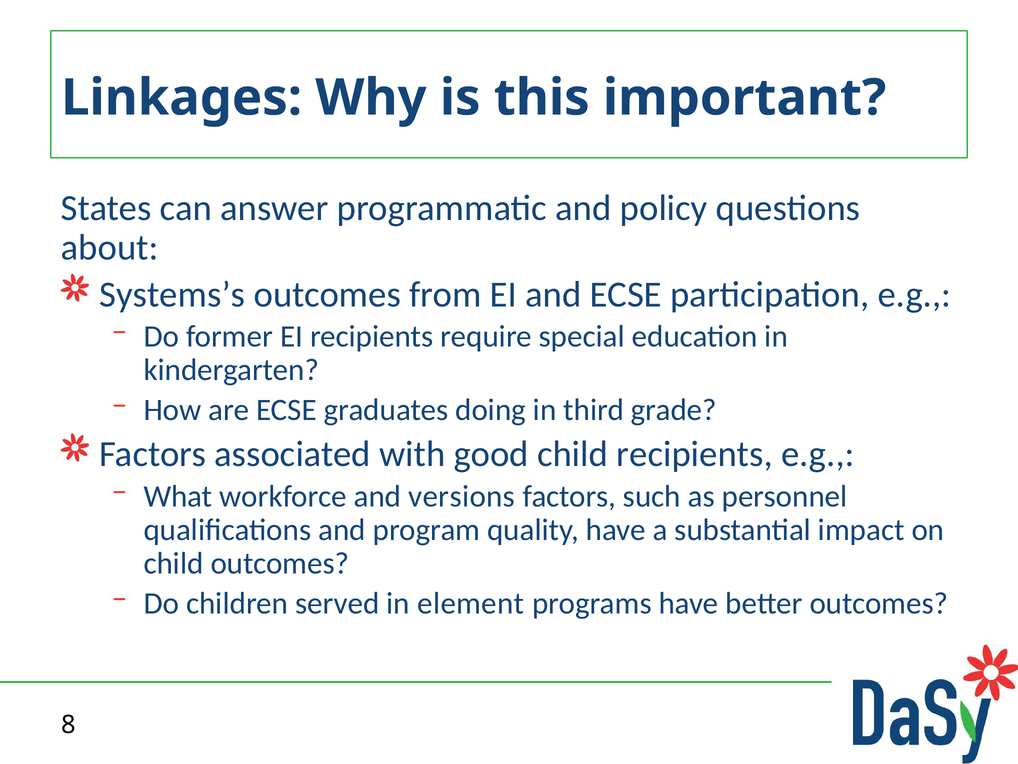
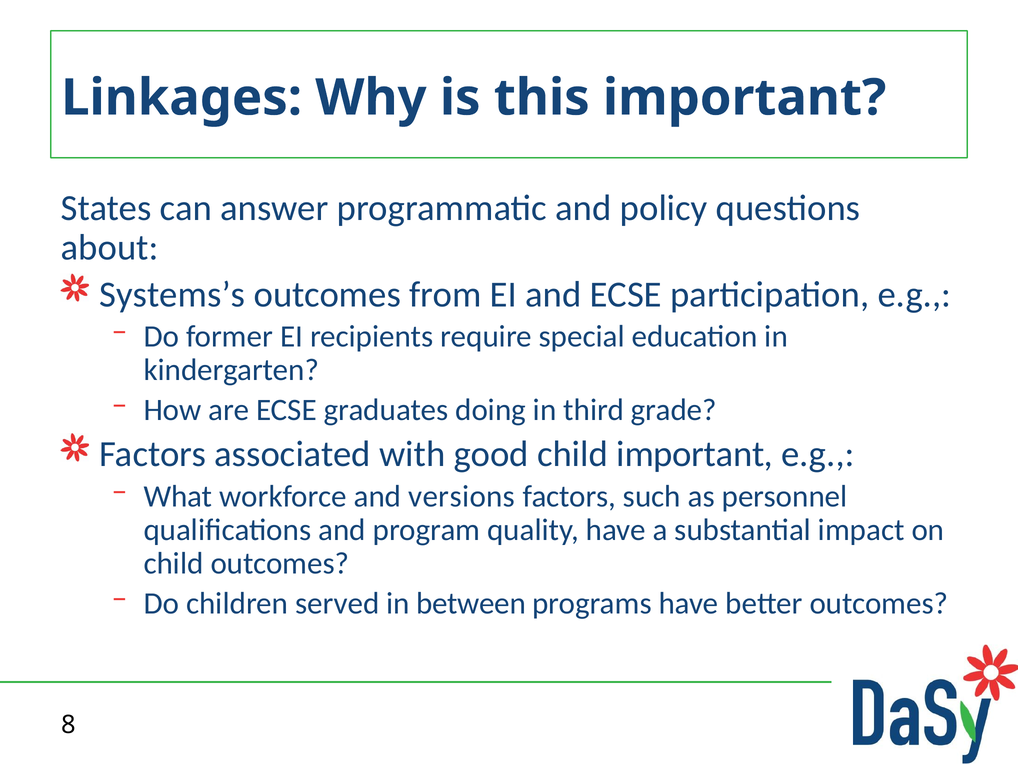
child recipients: recipients -> important (695, 454)
element: element -> between (471, 603)
